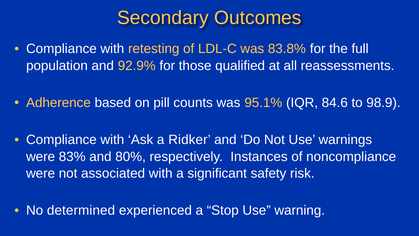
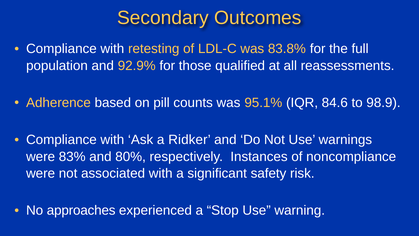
determined: determined -> approaches (81, 210)
